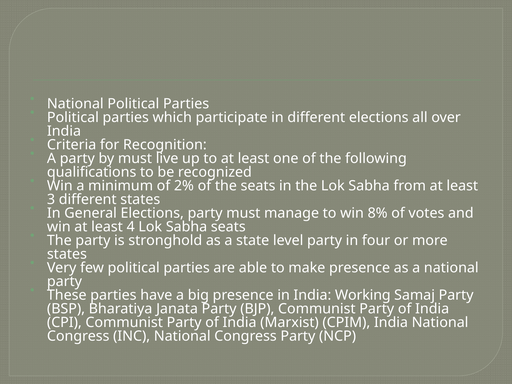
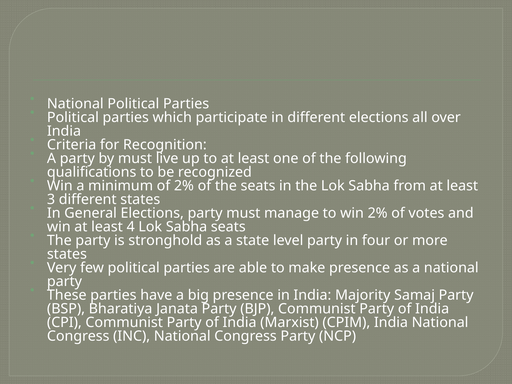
win 8%: 8% -> 2% (378, 213)
Working: Working -> Majority (363, 295)
